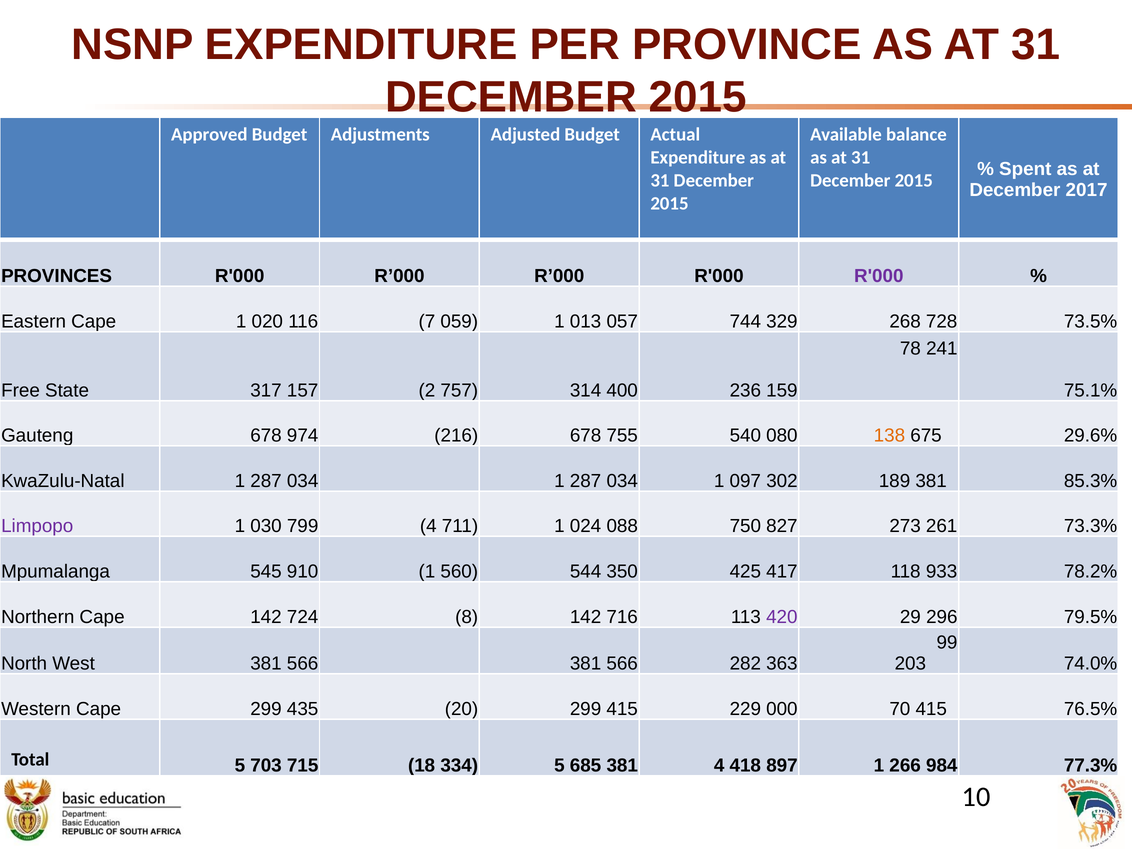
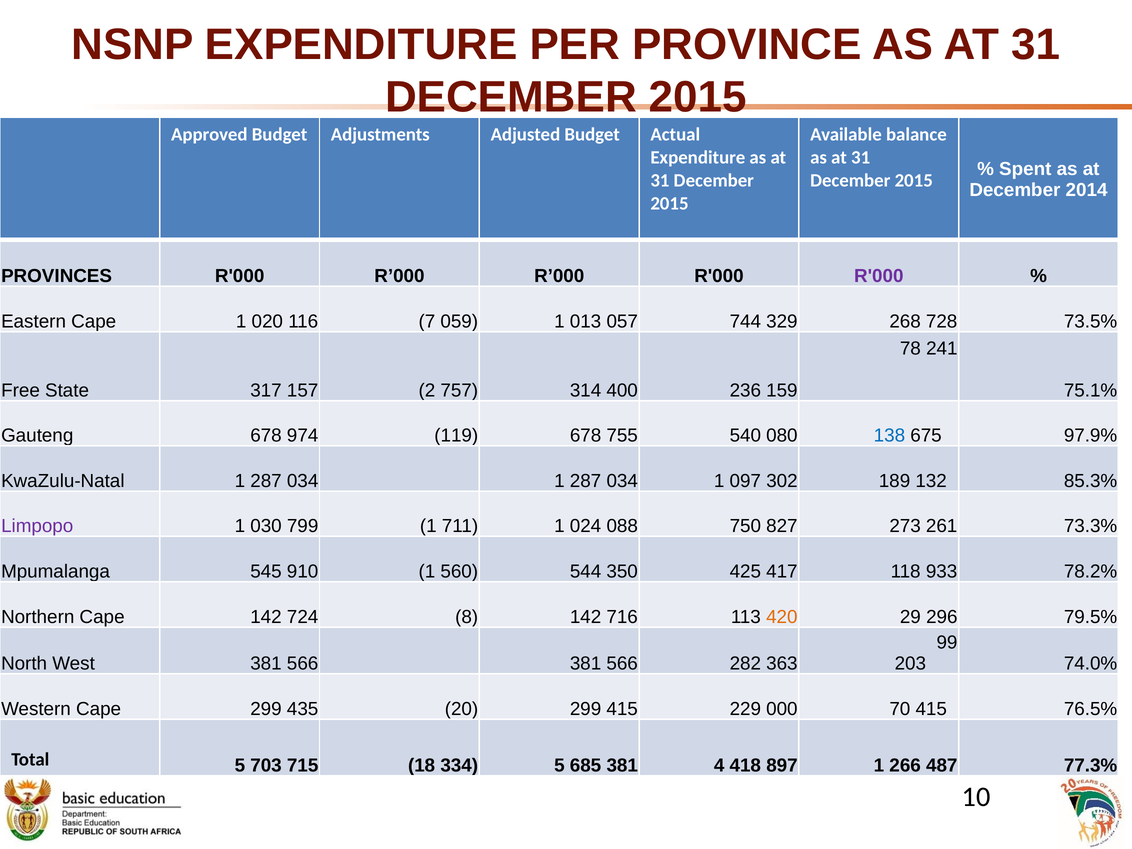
2017: 2017 -> 2014 (1087, 190)
216: 216 -> 119 (456, 436)
138 colour: orange -> blue (889, 436)
29.6%: 29.6% -> 97.9% (1091, 436)
189 381: 381 -> 132 (931, 481)
799 4: 4 -> 1 (428, 526)
420 colour: purple -> orange (782, 617)
984: 984 -> 487 (942, 766)
